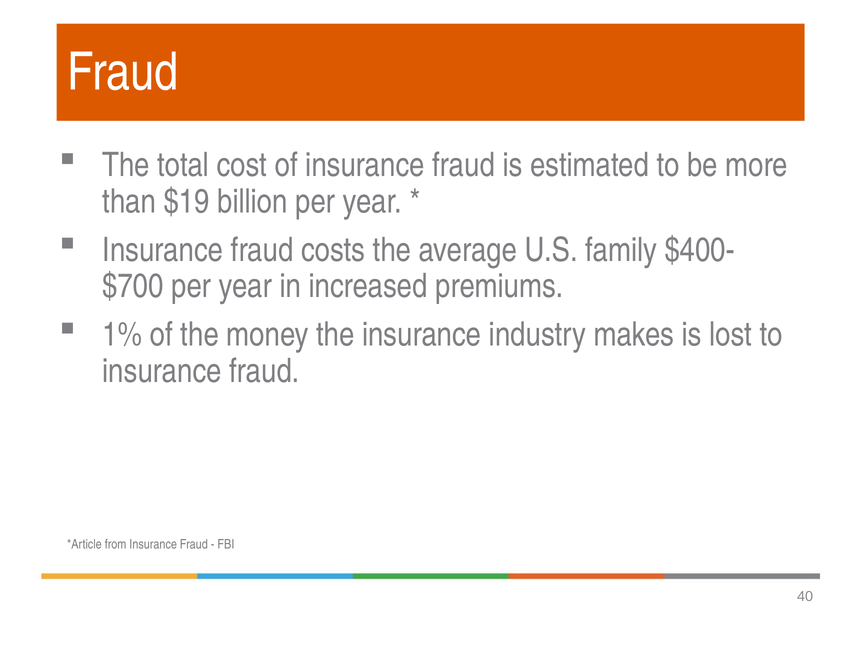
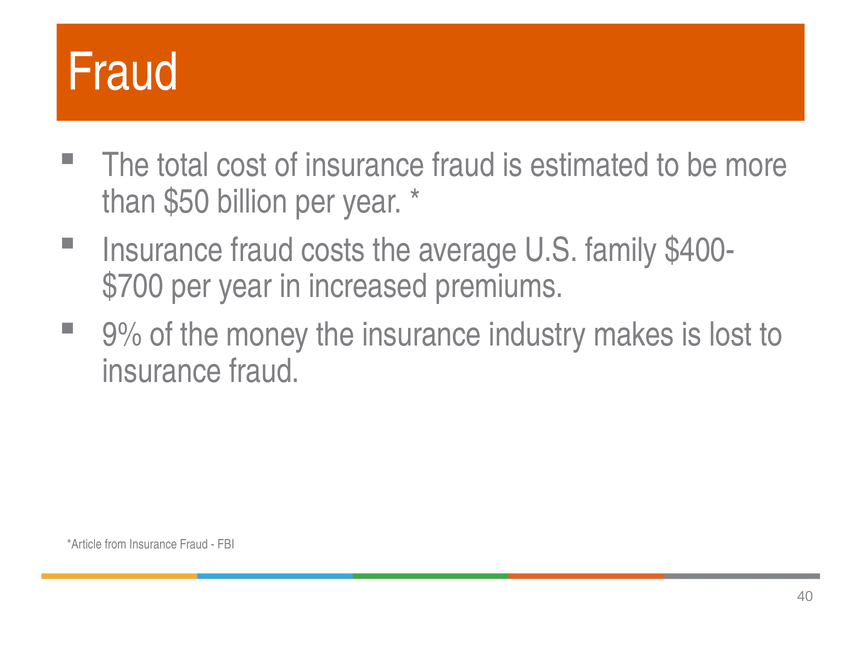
$19: $19 -> $50 (187, 202)
1%: 1% -> 9% (122, 335)
